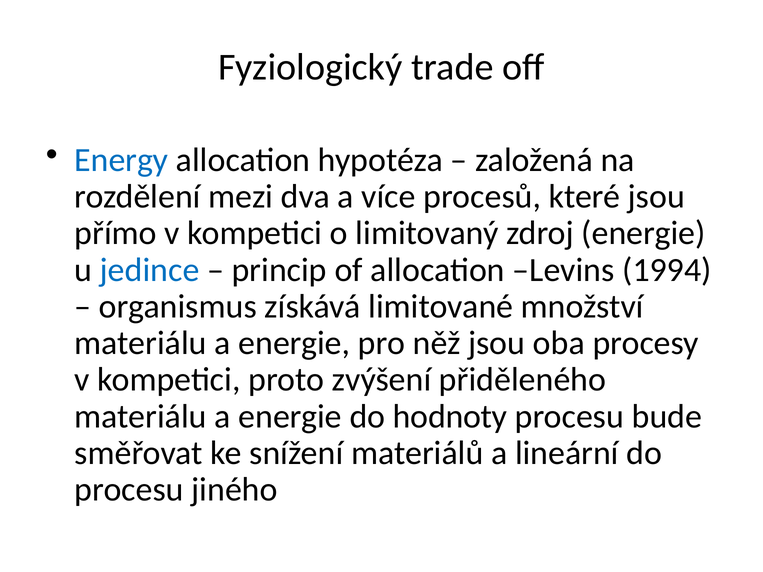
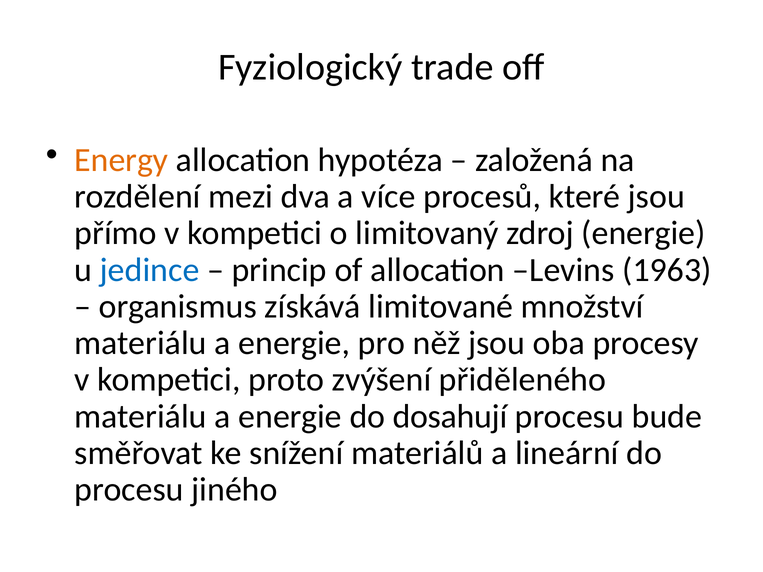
Energy colour: blue -> orange (121, 160)
1994: 1994 -> 1963 (667, 270)
hodnoty: hodnoty -> dosahují (450, 417)
